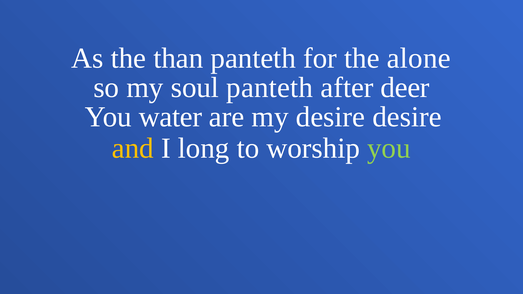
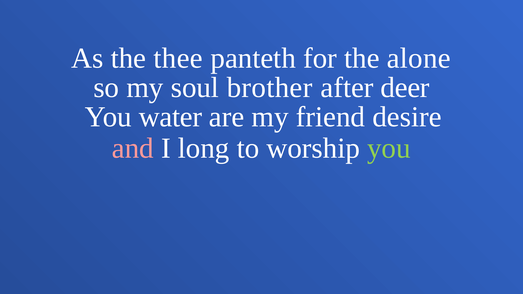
than: than -> thee (178, 58)
soul panteth: panteth -> brother (270, 88)
my desire: desire -> friend (331, 117)
and colour: yellow -> pink (133, 148)
